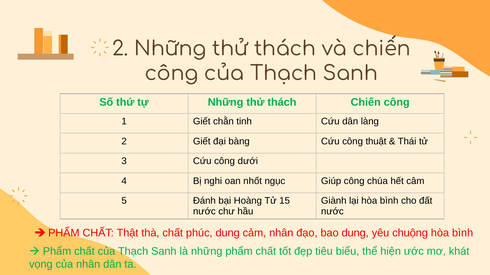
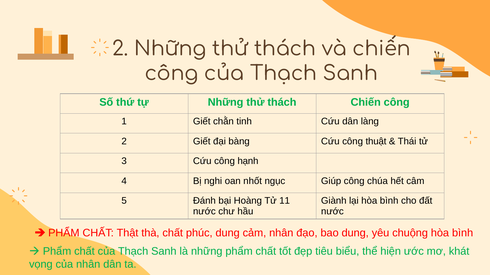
dưới: dưới -> hạnh (248, 161)
15: 15 -> 11 (285, 201)
